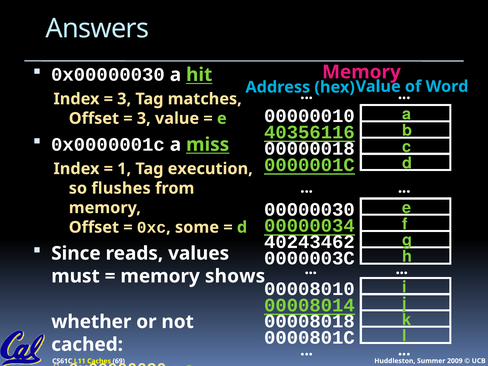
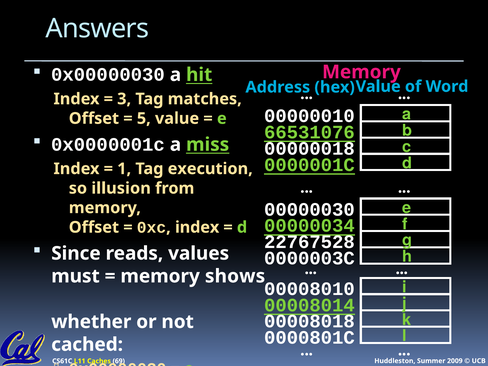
3: 3 -> 5 (144, 118)
40356116: 40356116 -> 66531076 (310, 132)
flushes: flushes -> illusion (121, 188)
some: some -> index (197, 227)
40243462: 40243462 -> 22767528 (310, 242)
